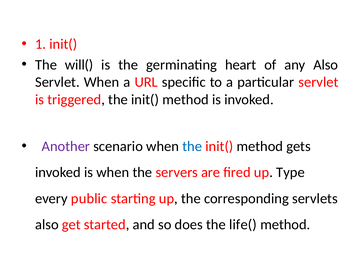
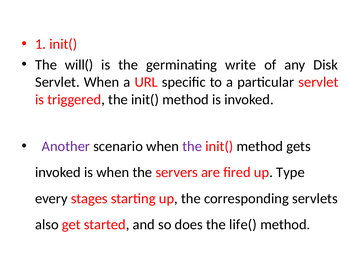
heart: heart -> write (241, 65)
any Also: Also -> Disk (326, 65)
the colour: blue -> purple (192, 146)
public: public -> stages (89, 198)
